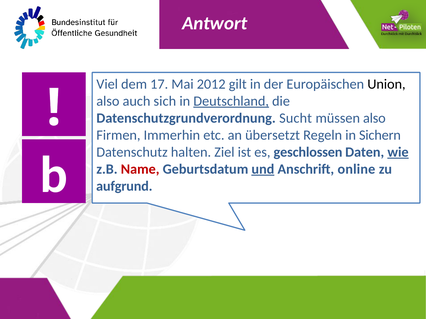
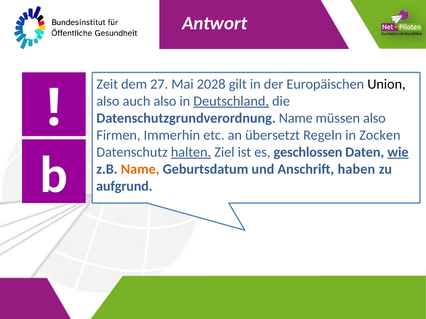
Viel: Viel -> Zeit (107, 84)
17: 17 -> 27 (159, 84)
2012: 2012 -> 2028 (211, 84)
auch sich: sich -> also (165, 101)
Datenschutzgrundverordnung Sucht: Sucht -> Name (296, 118)
Sichern: Sichern -> Zocken (380, 135)
halten underline: none -> present (191, 152)
Name colour: red -> orange (140, 169)
und underline: present -> none (263, 169)
online: online -> haben (356, 169)
